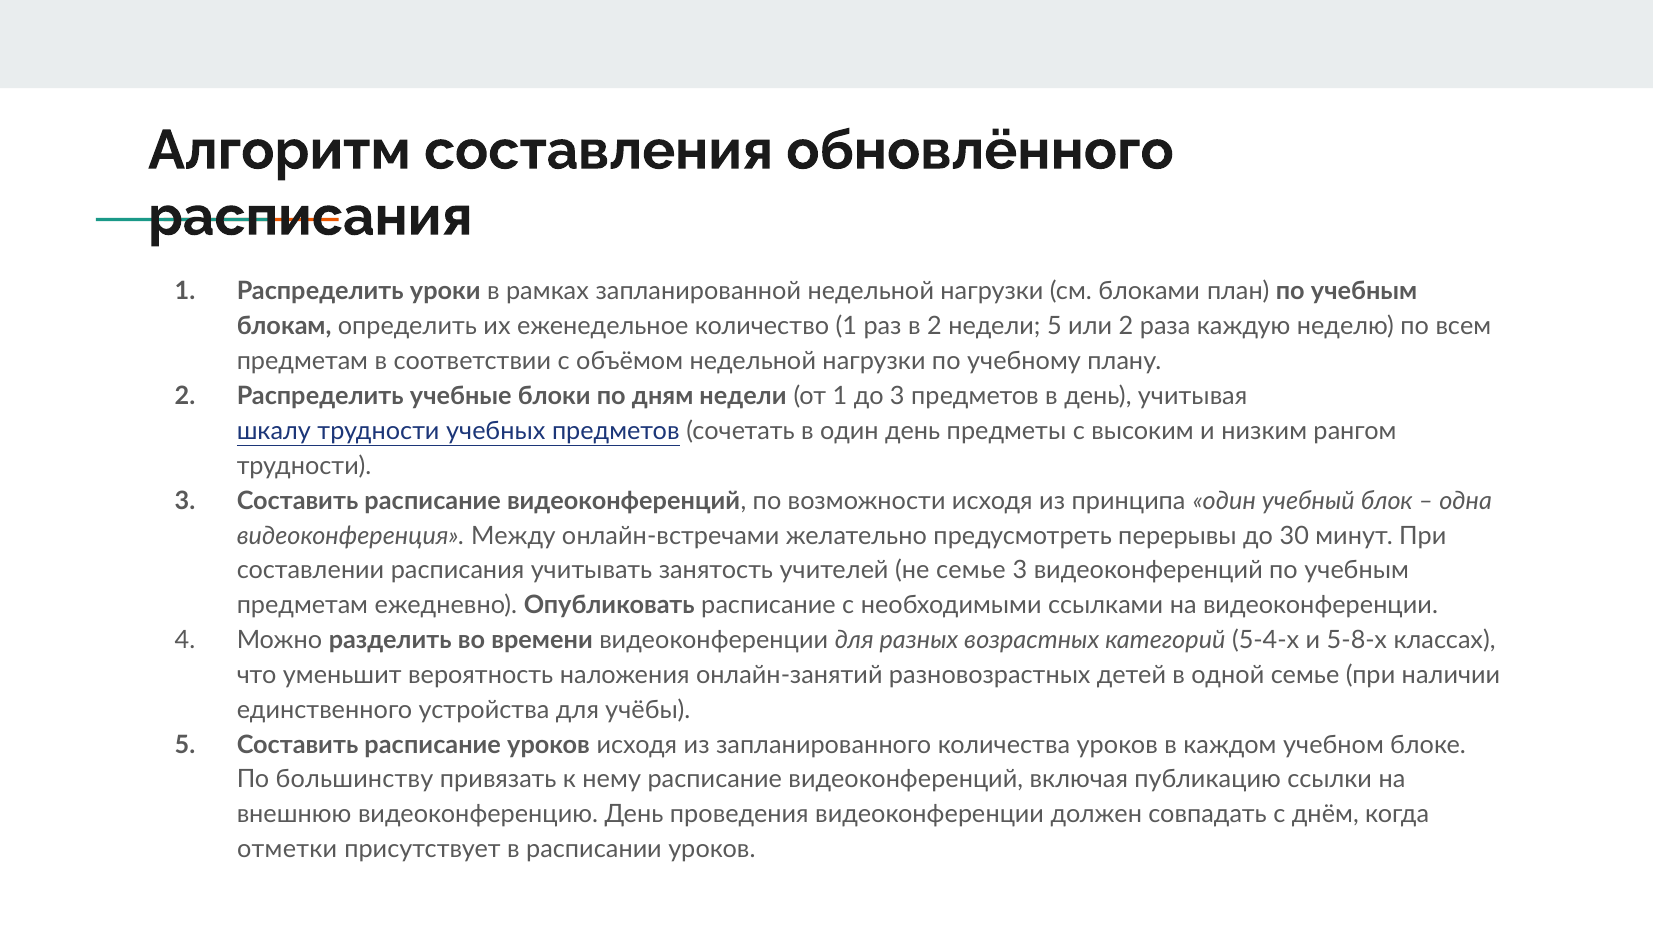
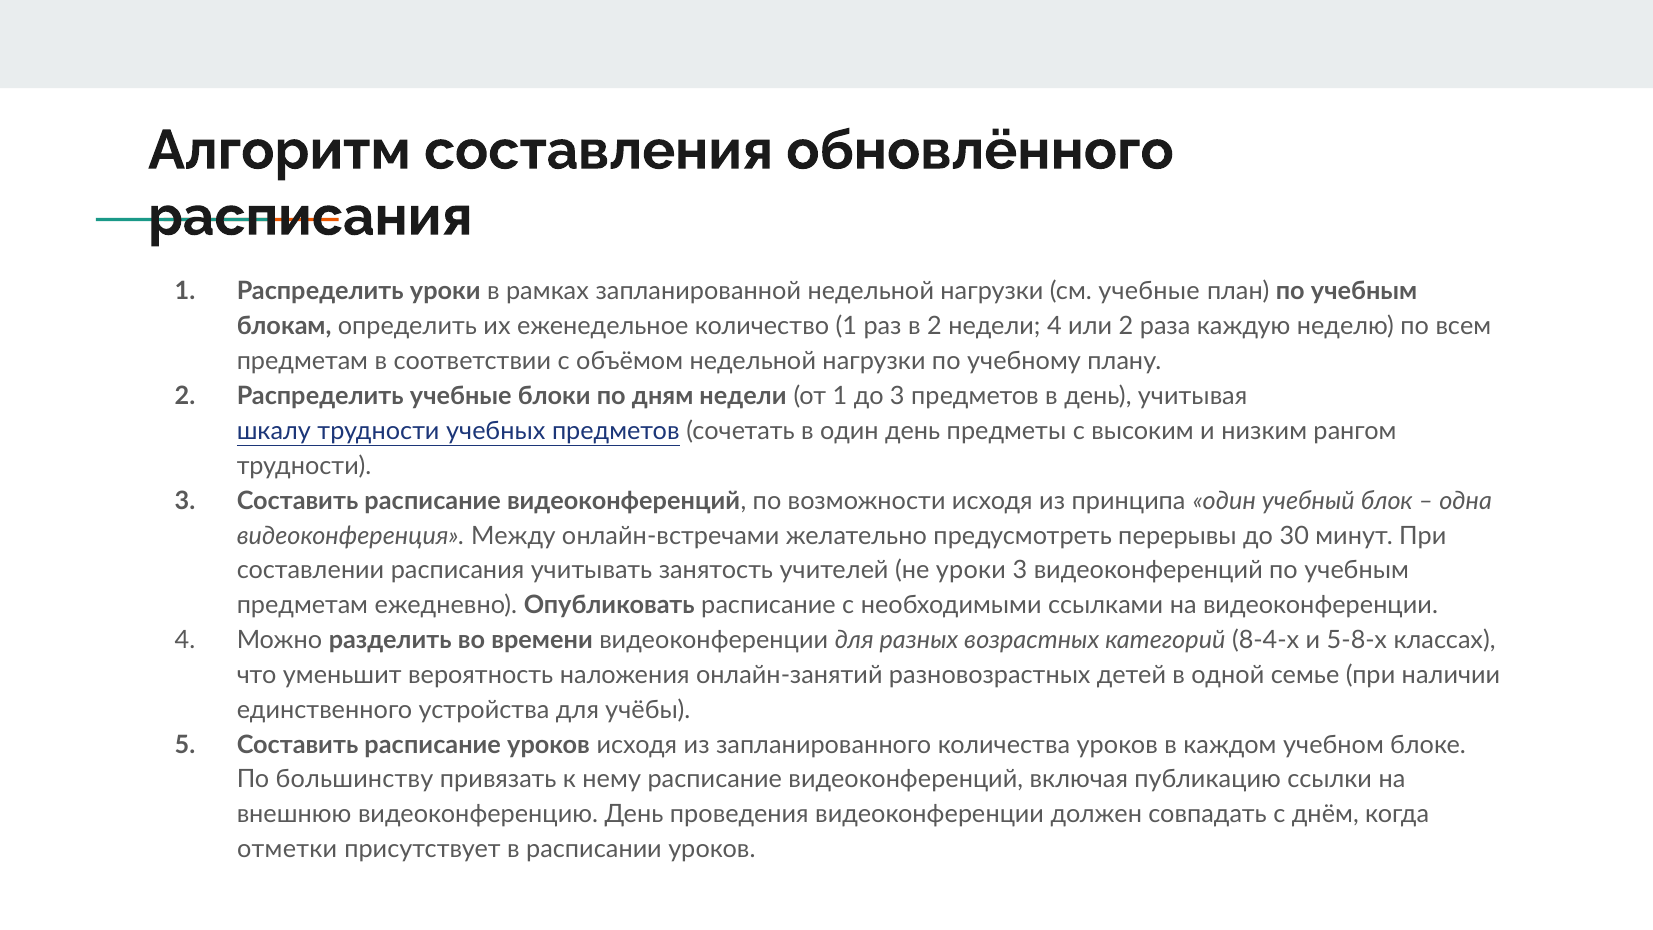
см блоками: блоками -> учебные (1149, 292)
недели 5: 5 -> 4 (1054, 326)
не семье: семье -> уроки (971, 570)
5-4-х: 5-4-х -> 8-4-х (1266, 640)
